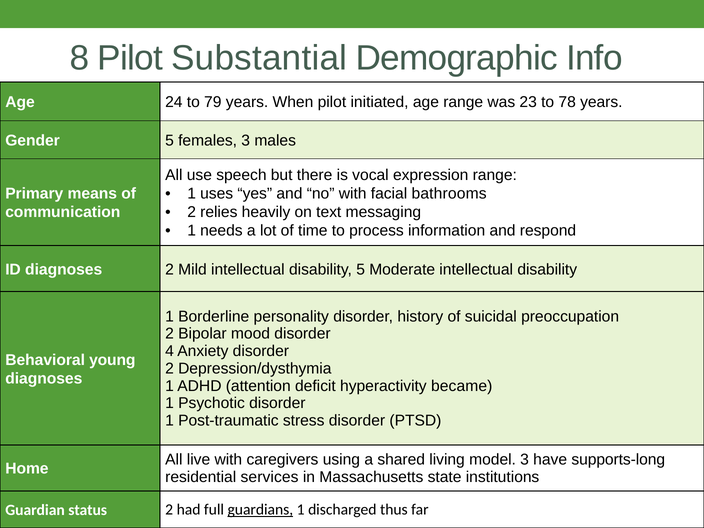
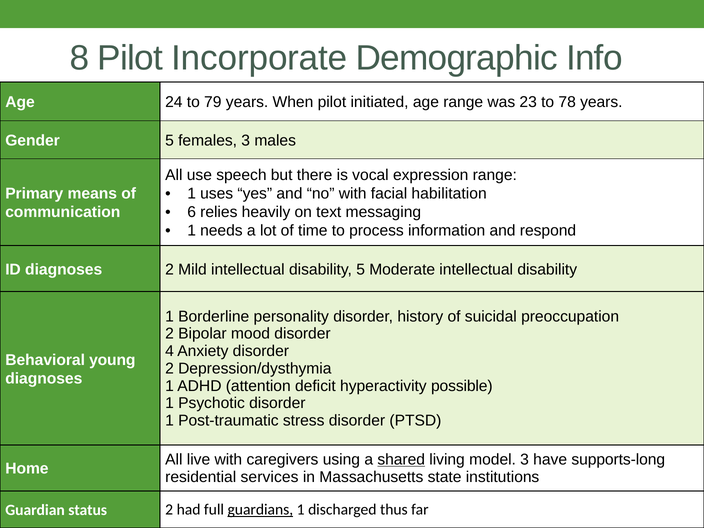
Substantial: Substantial -> Incorporate (259, 58)
bathrooms: bathrooms -> habilitation (449, 194)
2: 2 -> 6 (192, 212)
became: became -> possible (462, 386)
shared underline: none -> present (401, 460)
